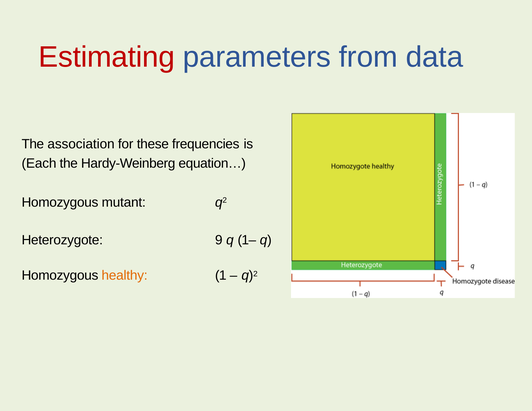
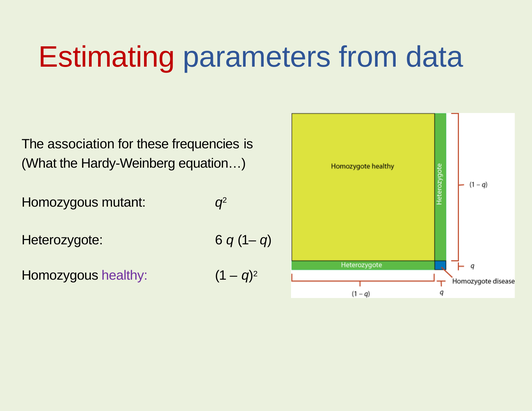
Each: Each -> What (39, 164)
9: 9 -> 6 (219, 240)
healthy colour: orange -> purple (125, 276)
